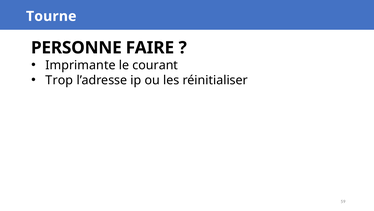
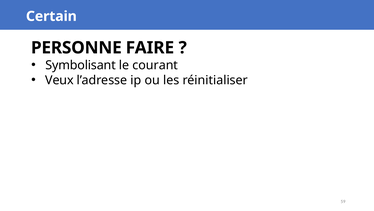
Tourne: Tourne -> Certain (51, 16)
Imprimante: Imprimante -> Symbolisant (81, 65)
Trop: Trop -> Veux (59, 80)
